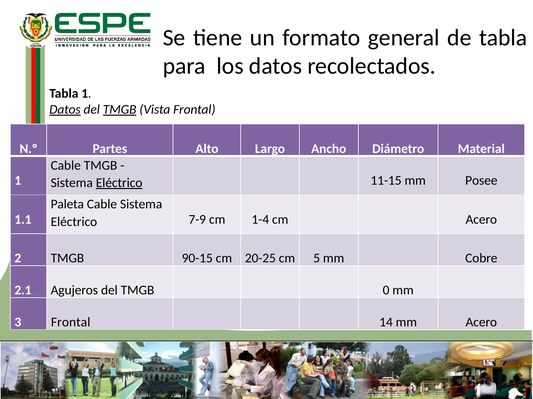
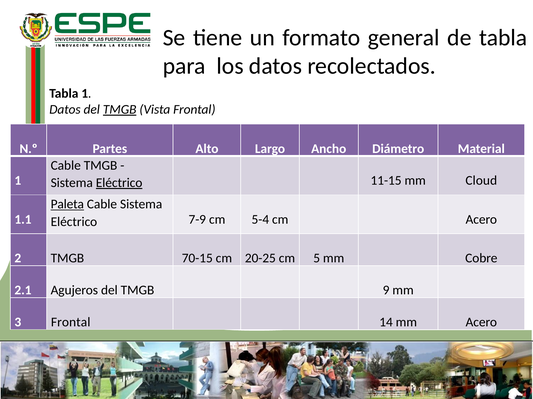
Datos underline: present -> none (65, 110)
Posee: Posee -> Cloud (481, 181)
Paleta underline: none -> present (67, 205)
1-4: 1-4 -> 5-4 (260, 220)
90-15: 90-15 -> 70-15 (197, 259)
0: 0 -> 9 (386, 291)
